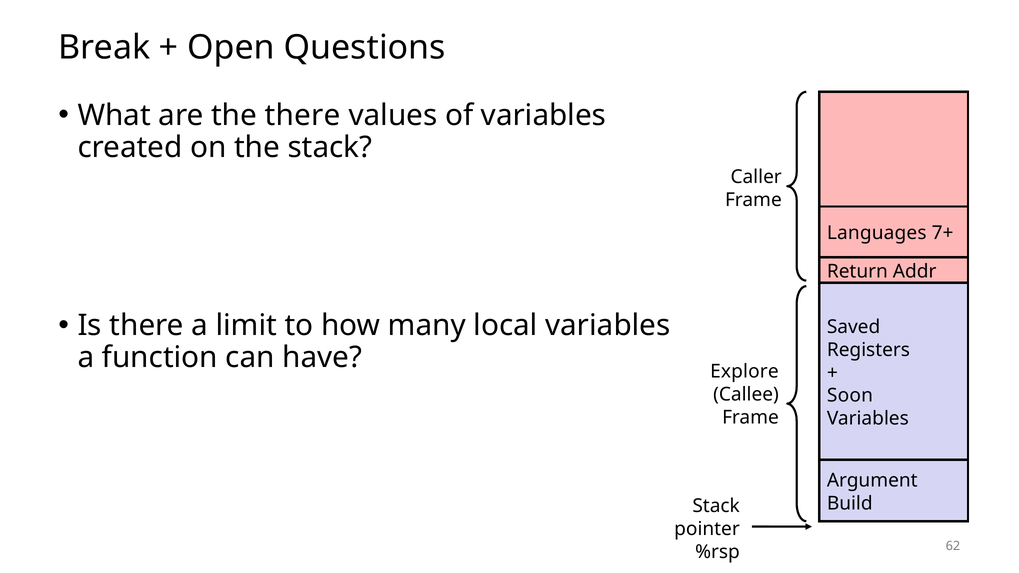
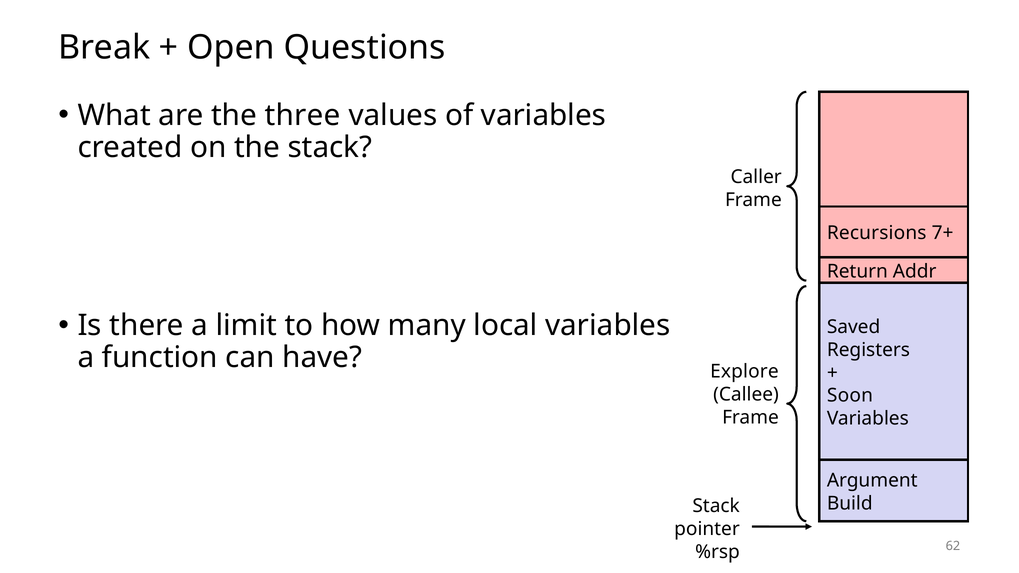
the there: there -> three (303, 115)
Languages: Languages -> Recursions (877, 233)
